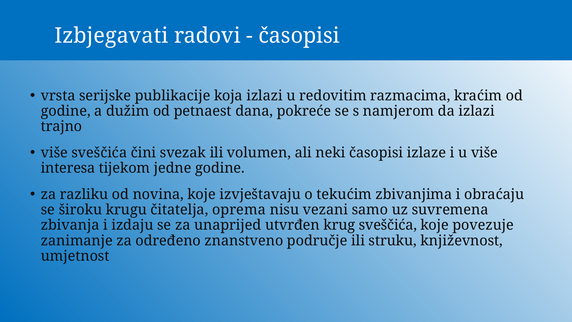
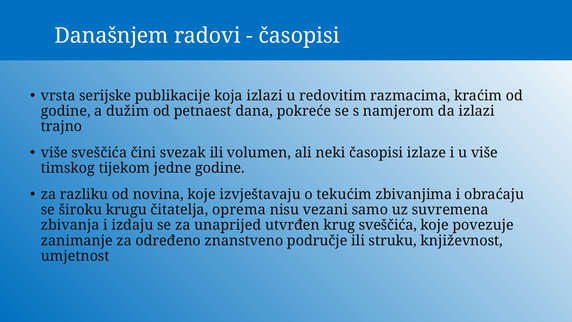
Izbjegavati: Izbjegavati -> Današnjem (111, 36)
interesa: interesa -> timskog (68, 168)
